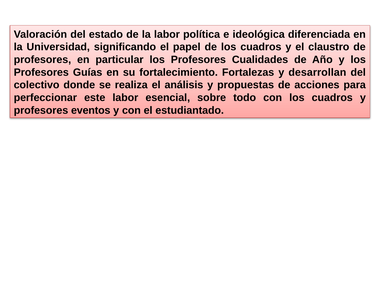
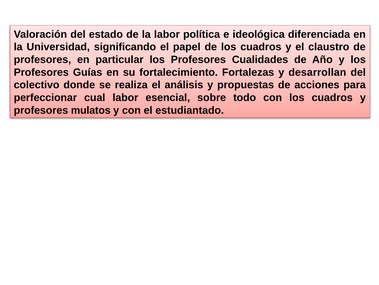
este: este -> cual (95, 97)
eventos: eventos -> mulatos (91, 110)
